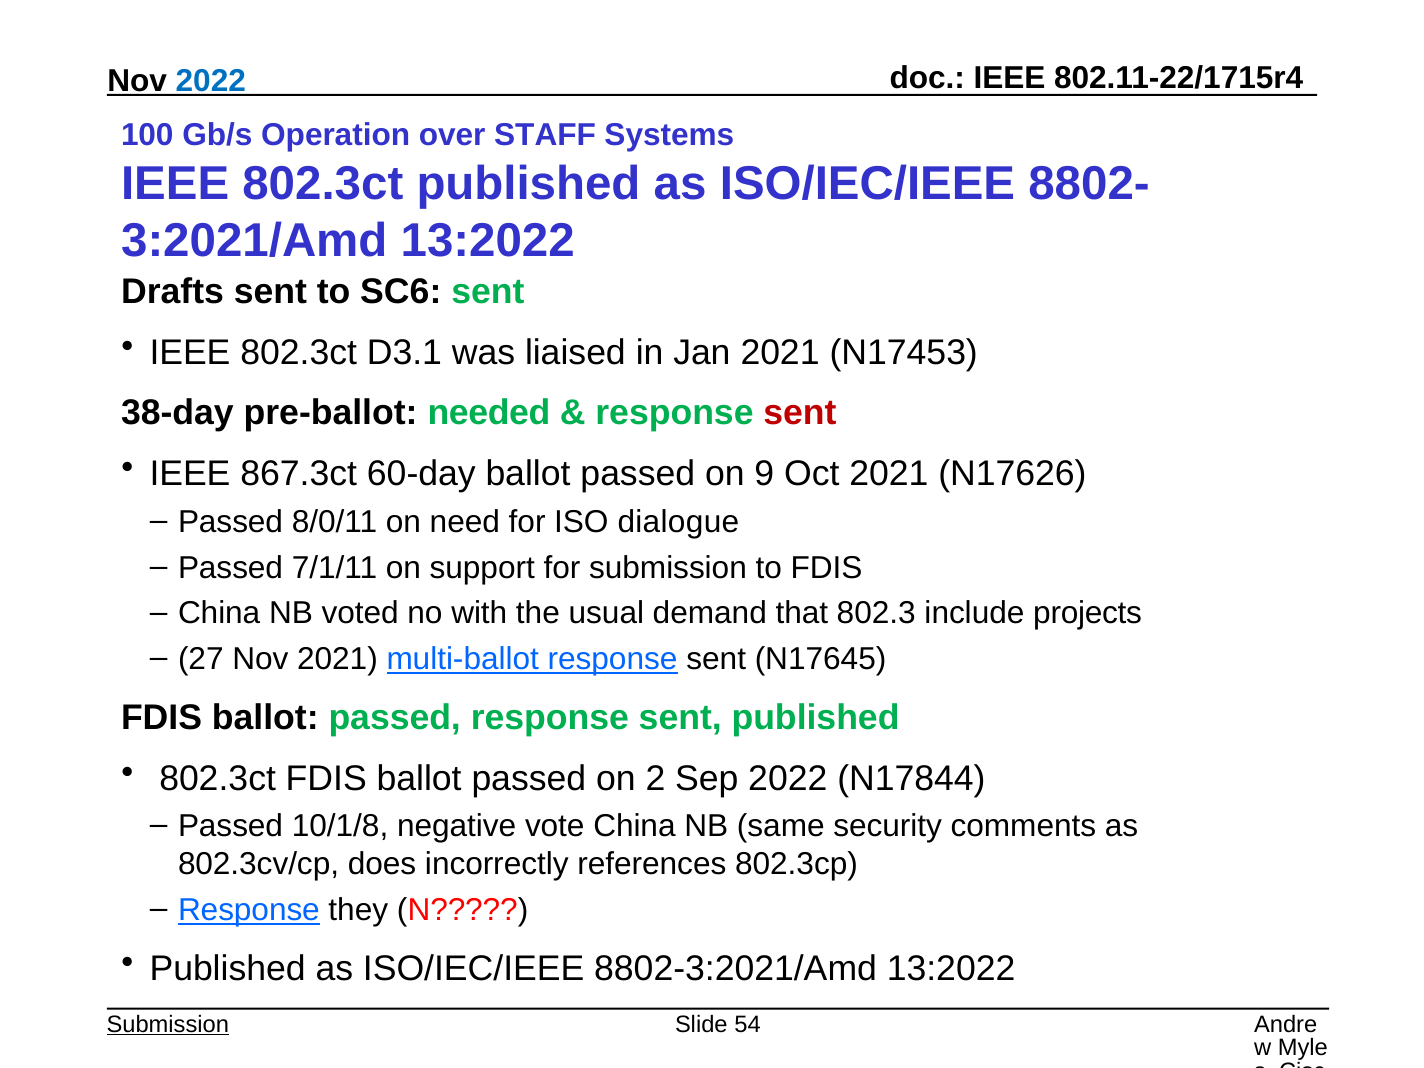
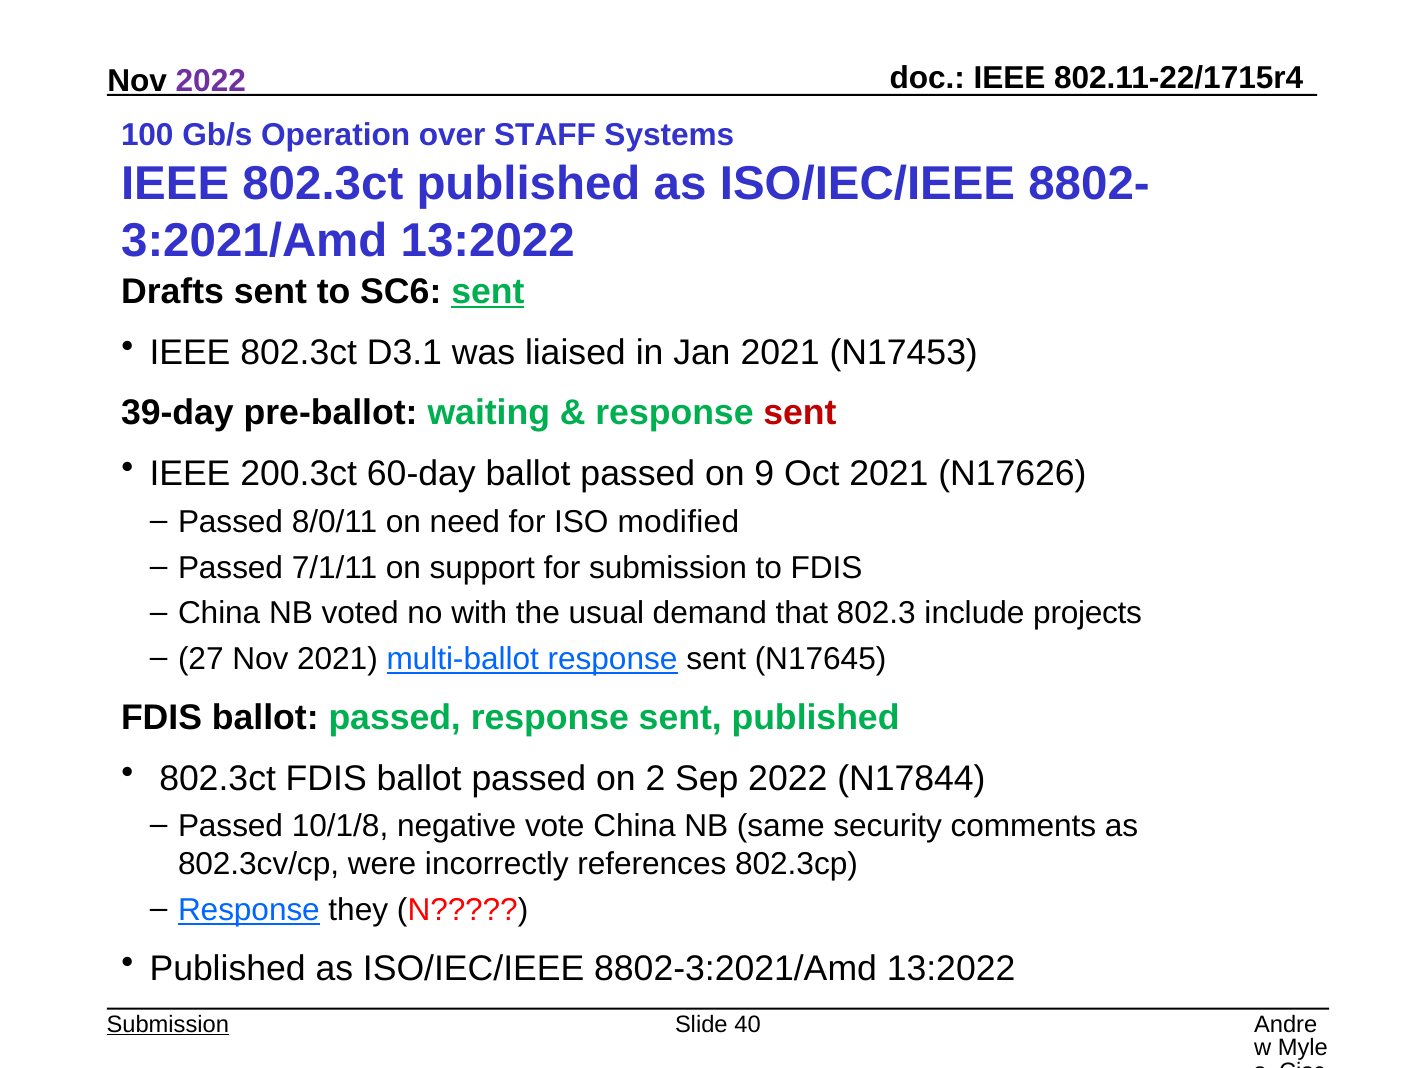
2022 colour: blue -> purple (211, 81)
sent underline: none -> present (488, 292)
38-day: 38-day -> 39-day (177, 413)
needed: needed -> waiting (489, 413)
867.3ct: 867.3ct -> 200.3ct (299, 474)
dialogue: dialogue -> modified (678, 522)
does: does -> were (382, 864)
54: 54 -> 40 (748, 1024)
